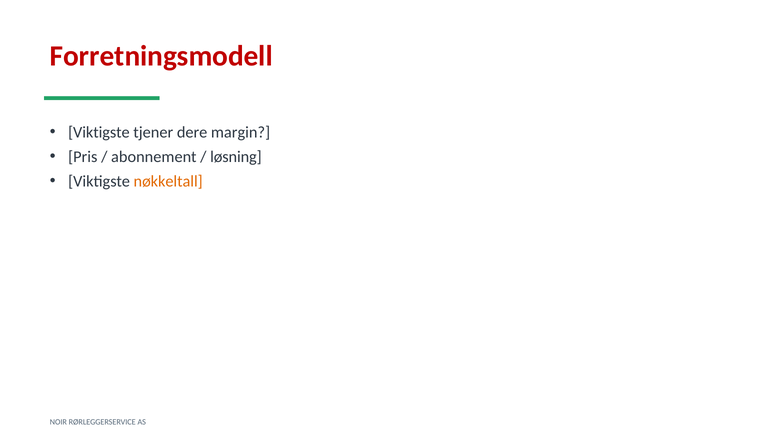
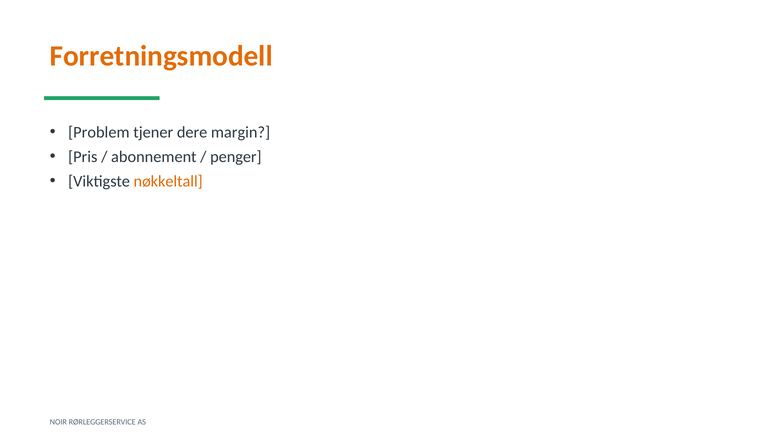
Forretningsmodell colour: red -> orange (161, 56)
Viktigste: Viktigste -> Problem (99, 133)
løsning: løsning -> penger (236, 157)
